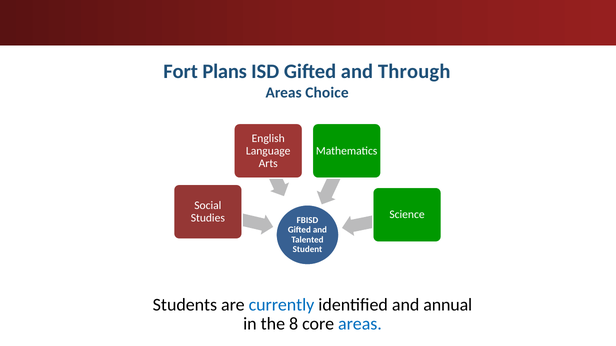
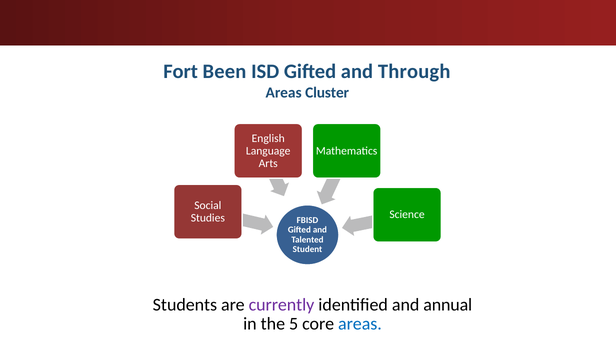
Plans: Plans -> Been (224, 72)
Choice: Choice -> Cluster (327, 93)
currently colour: blue -> purple (282, 305)
8: 8 -> 5 (294, 325)
